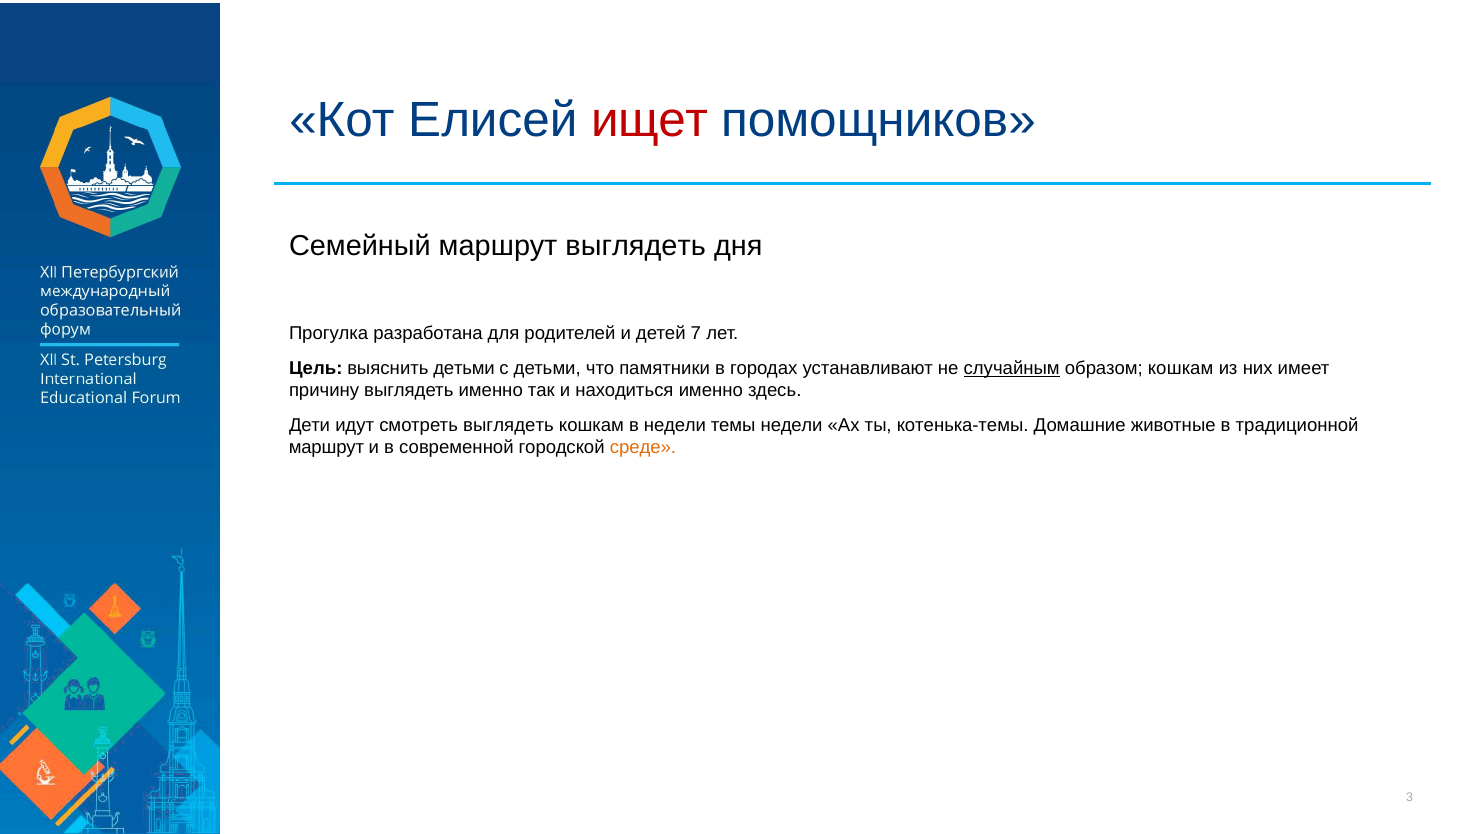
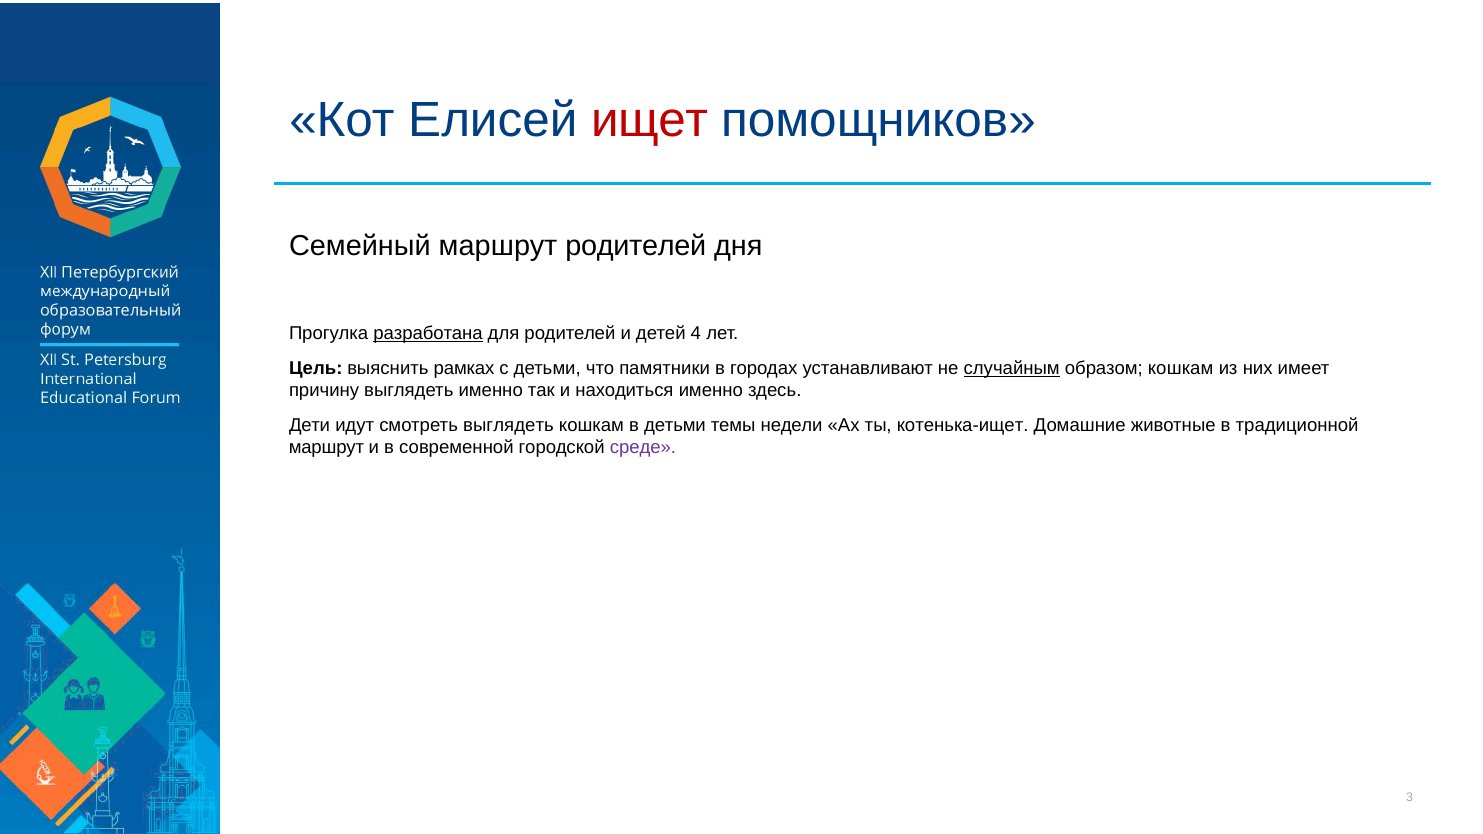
маршрут выглядеть: выглядеть -> родителей (636, 246)
разработана underline: none -> present (428, 334)
7: 7 -> 4 (696, 334)
выяснить детьми: детьми -> рамках (464, 368)
в недели: недели -> детьми (675, 425)
котенька-темы: котенька-темы -> котенька-ищет (963, 425)
среде colour: orange -> purple (643, 448)
